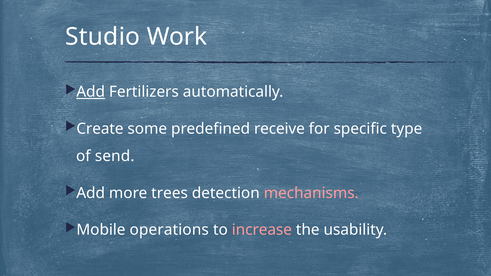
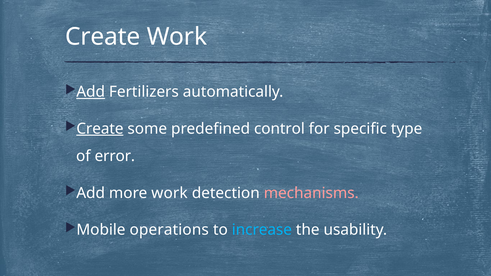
Studio: Studio -> Create (103, 37)
Create underline: none -> present (100, 129)
receive: receive -> control (279, 129)
send: send -> error (115, 156)
more trees: trees -> work (169, 193)
increase colour: pink -> light blue (262, 230)
